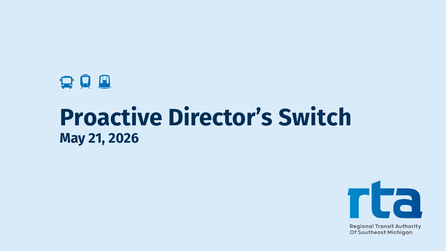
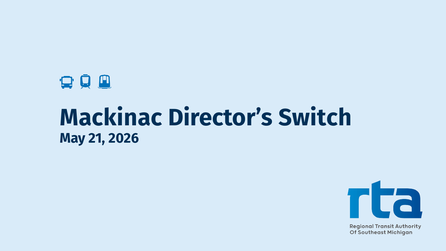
Proactive: Proactive -> Mackinac (111, 118)
